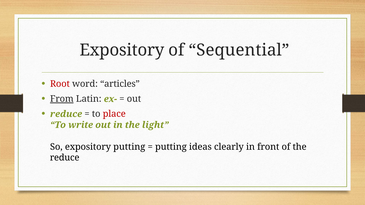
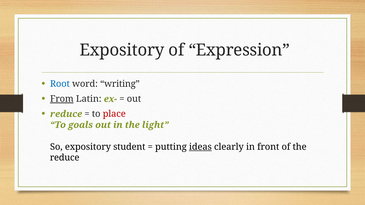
Sequential: Sequential -> Expression (239, 50)
Root colour: red -> blue (60, 84)
articles: articles -> writing (120, 84)
write: write -> goals (81, 125)
expository putting: putting -> student (129, 147)
ideas underline: none -> present (200, 147)
